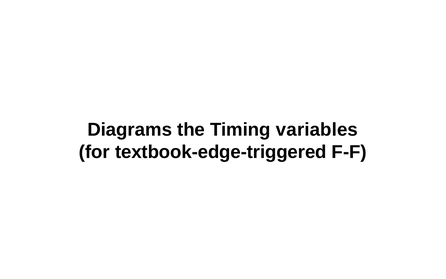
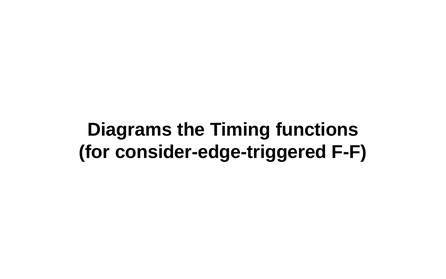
variables: variables -> functions (317, 130)
textbook-edge-triggered: textbook-edge-triggered -> consider-edge-triggered (221, 152)
